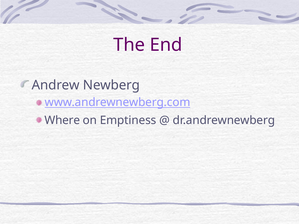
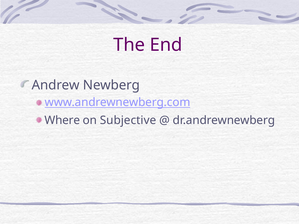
Emptiness: Emptiness -> Subjective (128, 120)
